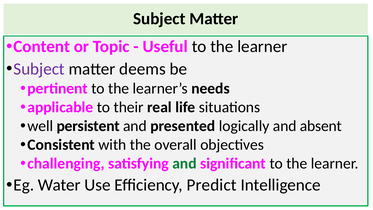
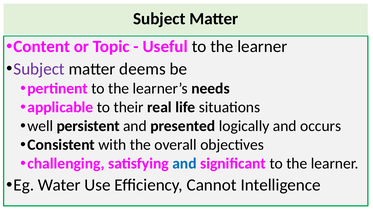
absent: absent -> occurs (321, 126)
and colour: green -> blue (184, 163)
Predict: Predict -> Cannot (212, 185)
